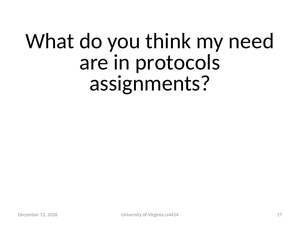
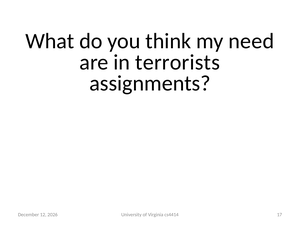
protocols: protocols -> terrorists (178, 62)
